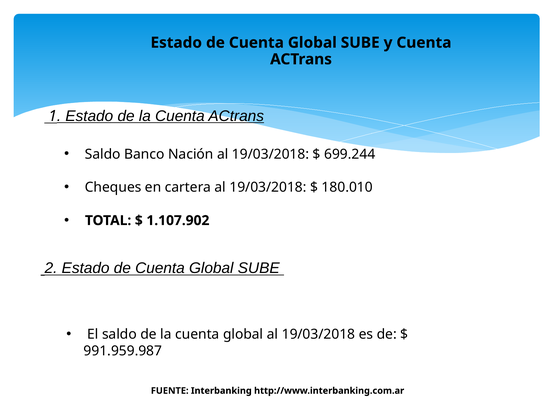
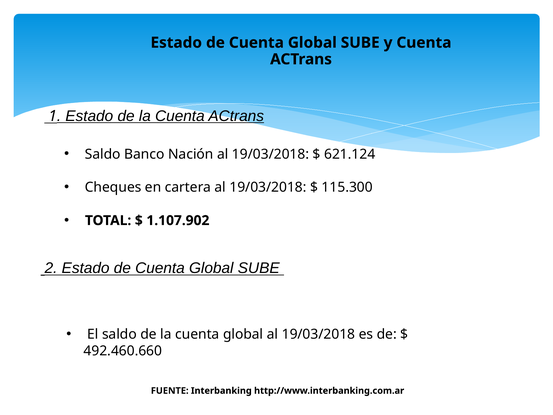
699.244: 699.244 -> 621.124 (350, 154)
180.010: 180.010 -> 115.300 (347, 187)
991.959.987: 991.959.987 -> 492.460.660 (123, 351)
